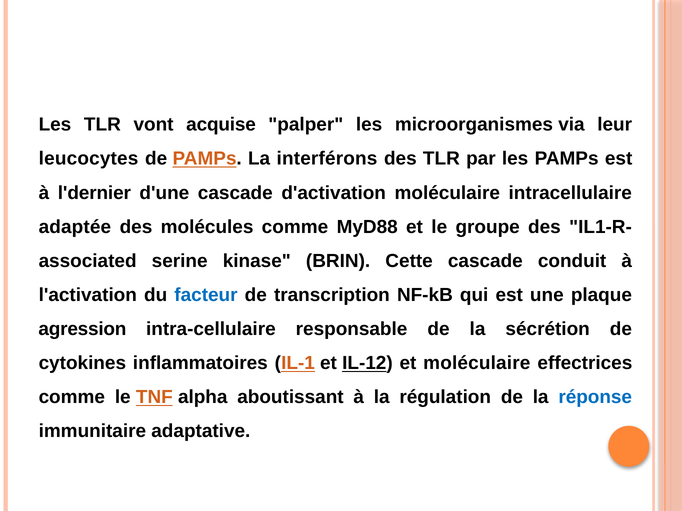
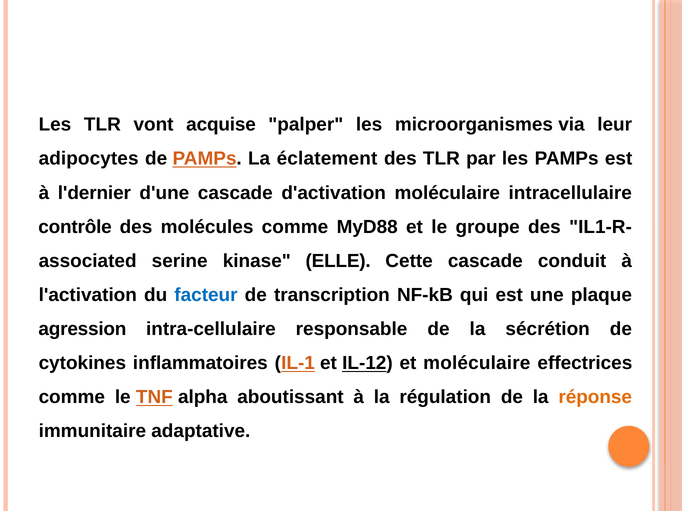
leucocytes: leucocytes -> adipocytes (89, 159)
interférons: interférons -> éclatement (327, 159)
adaptée: adaptée -> contrôle (75, 227)
BRIN: BRIN -> ELLE (338, 261)
réponse colour: blue -> orange (595, 398)
